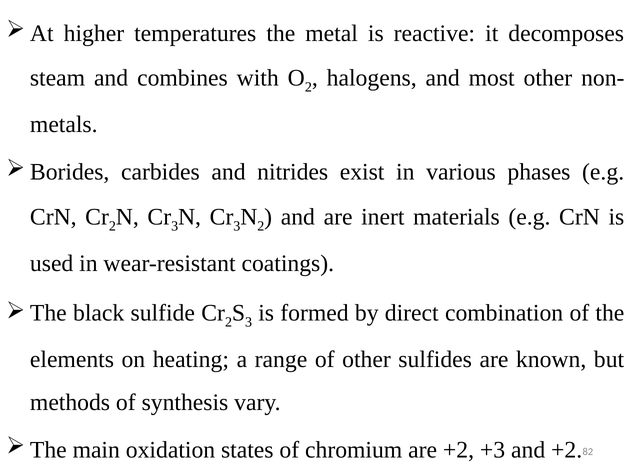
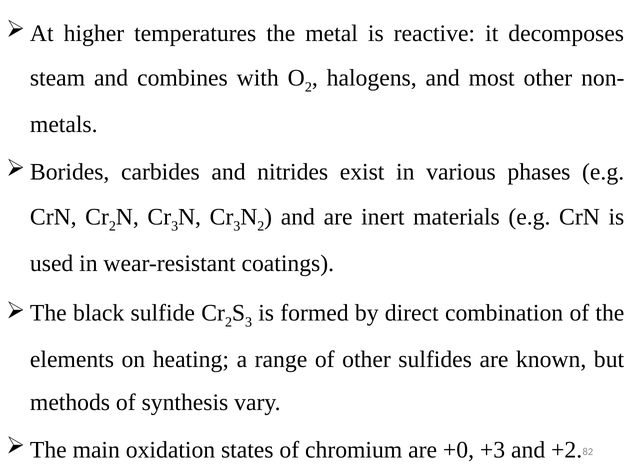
are +2: +2 -> +0 (459, 450)
